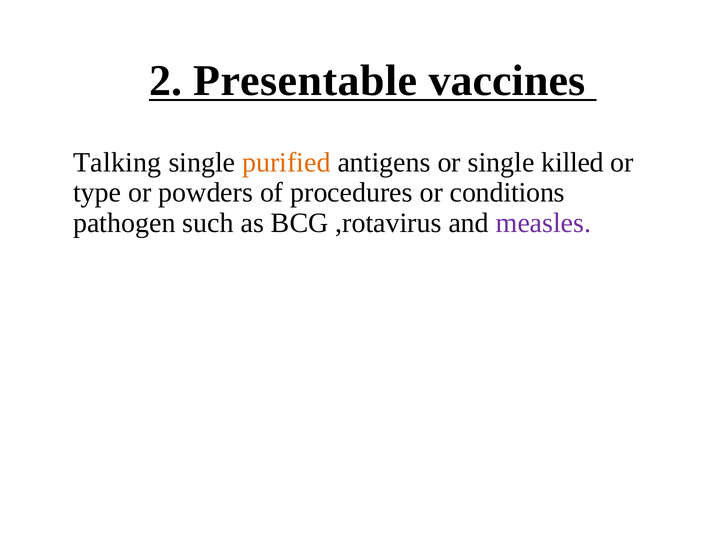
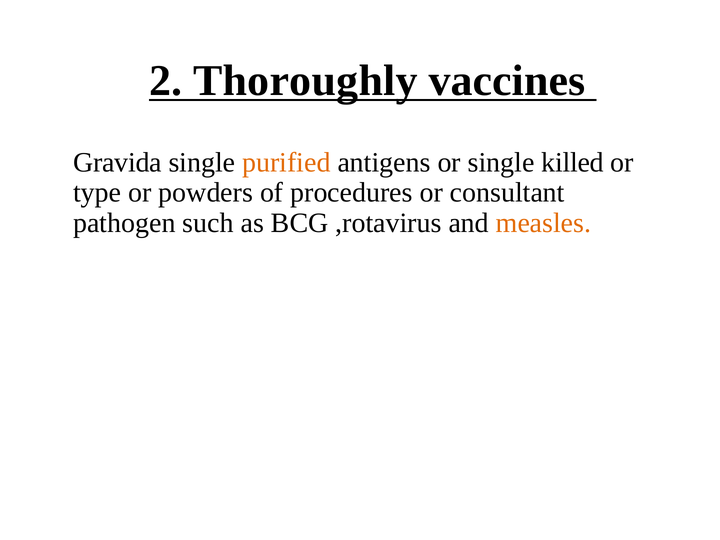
Presentable: Presentable -> Thoroughly (305, 81)
Talking: Talking -> Gravida (118, 162)
conditions: conditions -> consultant (507, 193)
measles colour: purple -> orange (544, 223)
